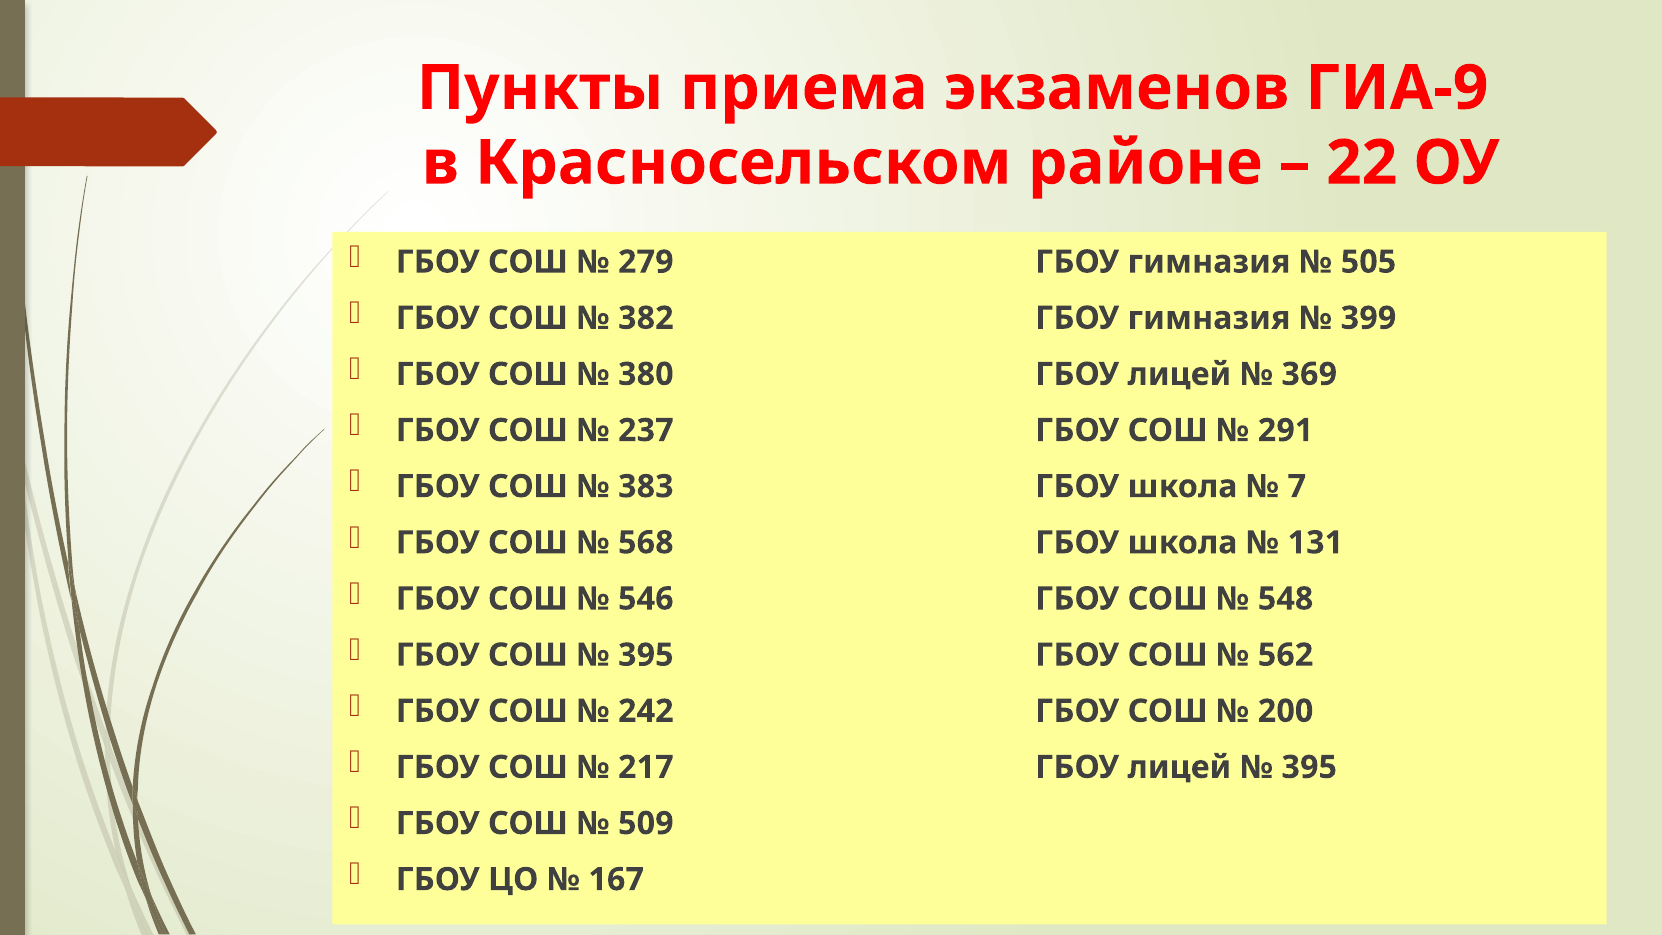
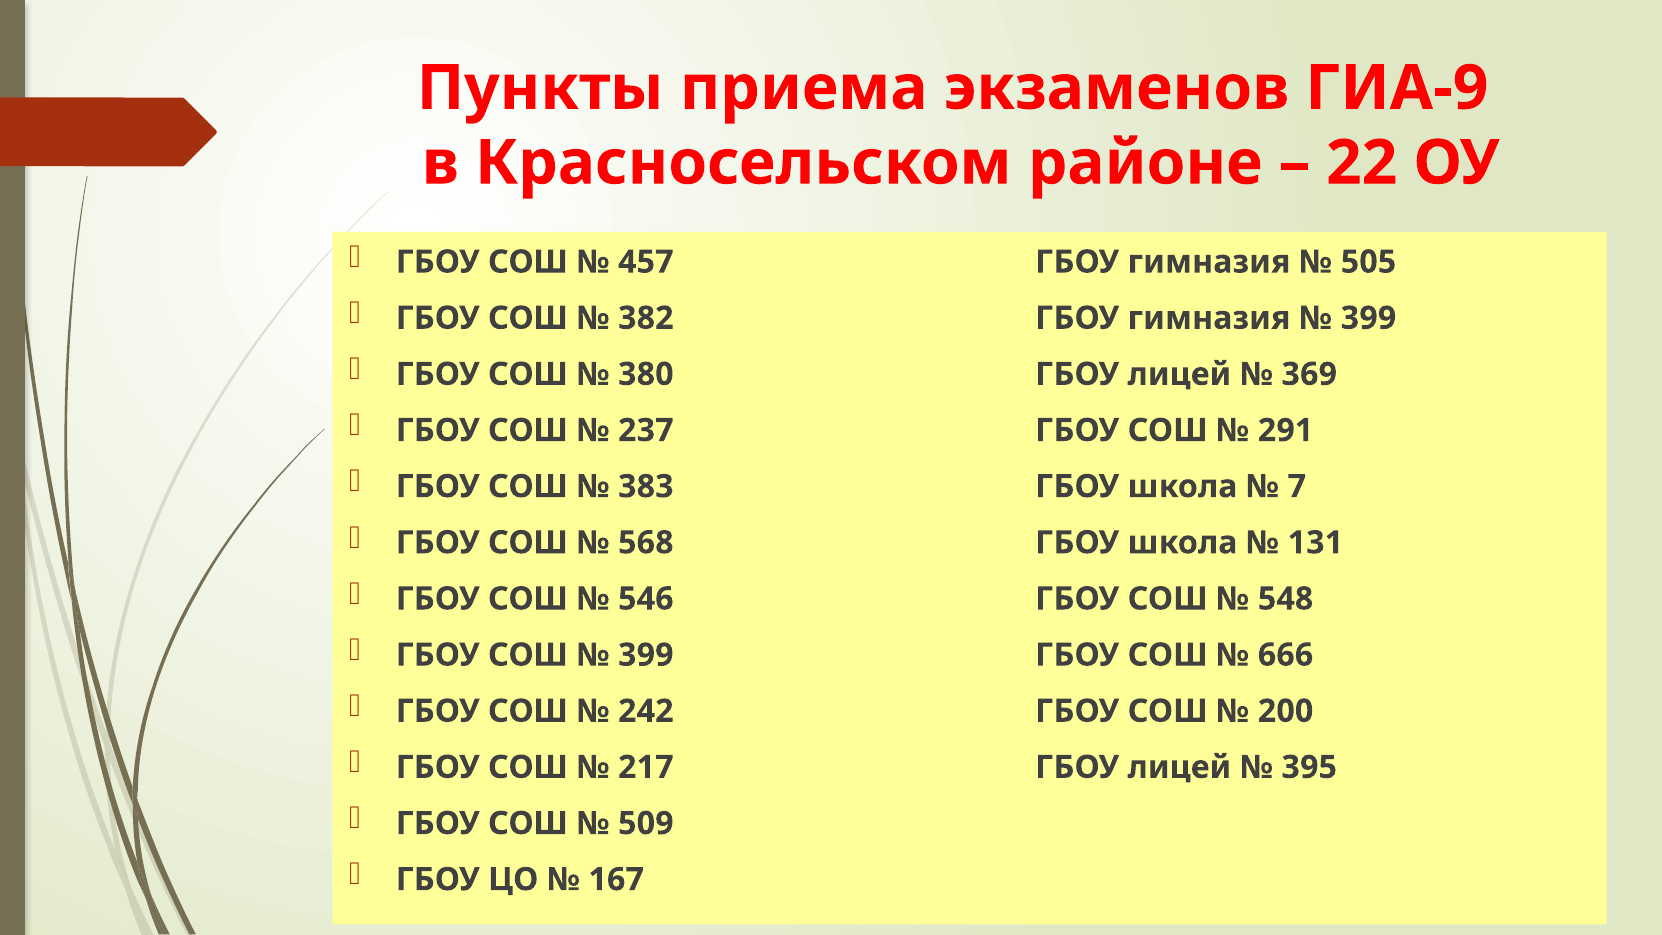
279: 279 -> 457 (646, 262)
395: 395 -> 399 (646, 655)
562: 562 -> 666 (1286, 655)
